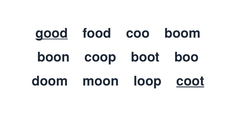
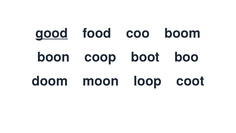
coot underline: present -> none (190, 81)
